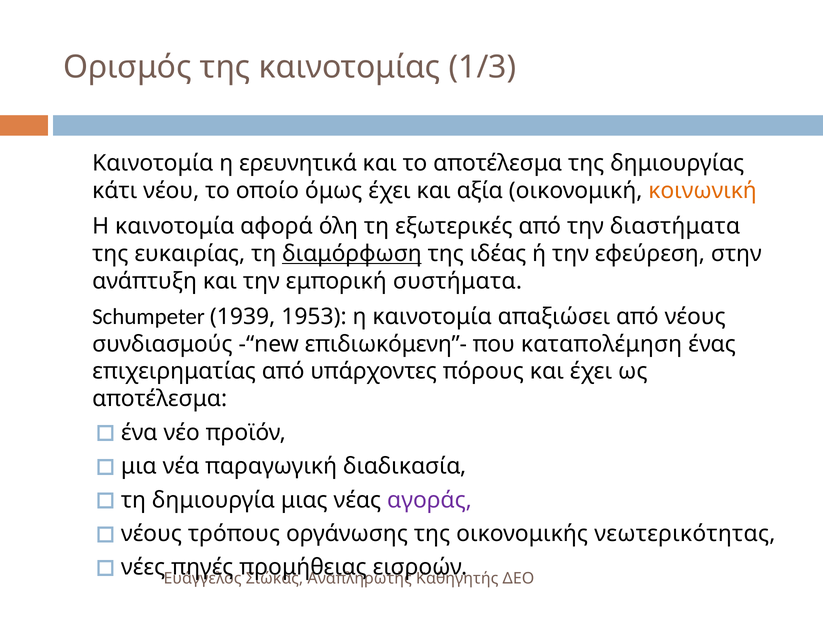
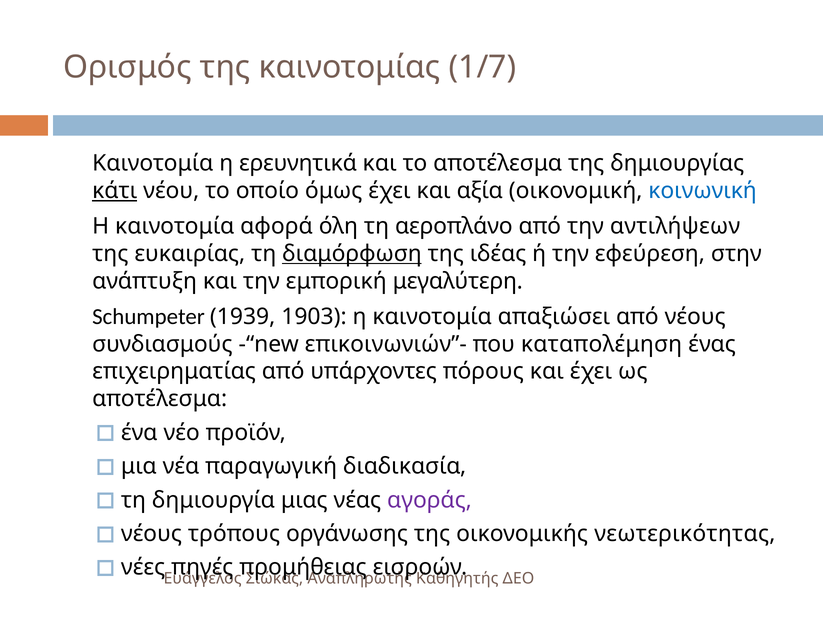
1/3: 1/3 -> 1/7 (483, 67)
κάτι underline: none -> present (115, 191)
κοινωνική colour: orange -> blue (703, 191)
εξωτερικές: εξωτερικές -> αεροπλάνο (454, 226)
διαστήματα: διαστήματα -> αντιλήψεων (675, 226)
συστήματα: συστήματα -> μεγαλύτερη (458, 281)
1953: 1953 -> 1903 (314, 317)
επιδιωκόμενη”-: επιδιωκόμενη”- -> επικοινωνιών”- (386, 344)
